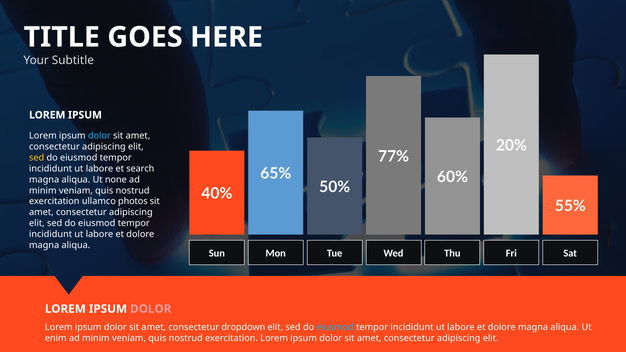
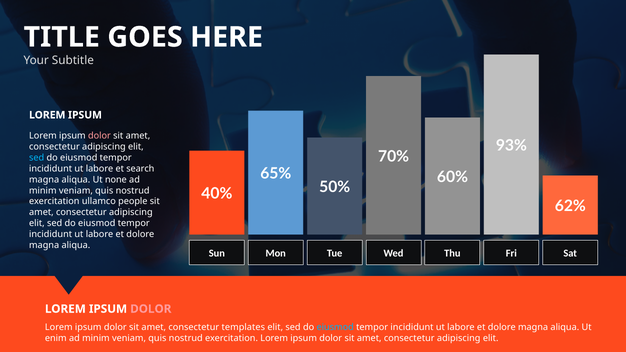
dolor colour: light blue -> pink (99, 136)
20%: 20% -> 93% (511, 146)
77%: 77% -> 70% (394, 156)
sed colour: yellow -> light blue (37, 158)
photos: photos -> people (133, 202)
55%: 55% -> 62% (570, 206)
dropdown: dropdown -> templates (243, 328)
